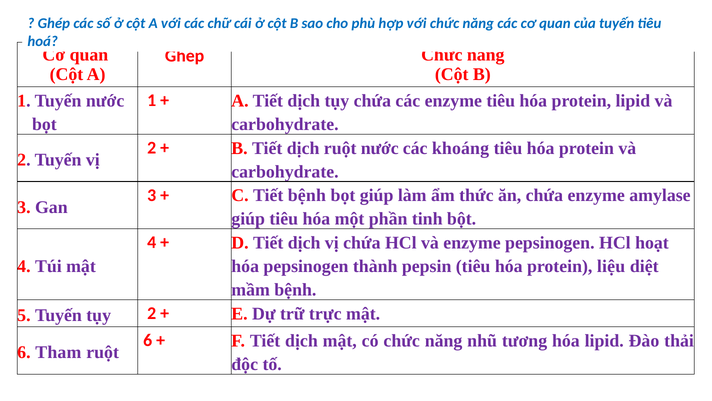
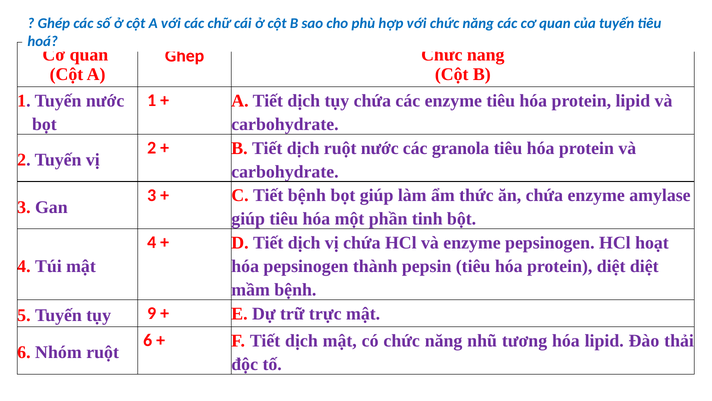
khoáng: khoáng -> granola (461, 148)
protein liệu: liệu -> diệt (611, 266)
tụy 2: 2 -> 9 (152, 313)
Tham: Tham -> Nhóm (58, 352)
